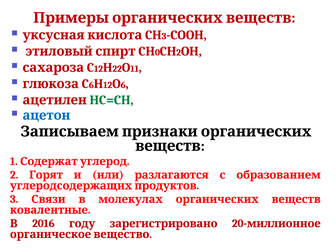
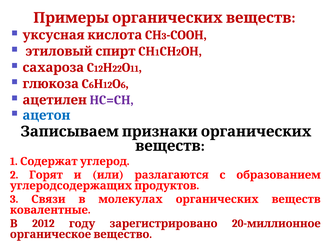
0: 0 -> 1 (157, 53)
HC=CH colour: green -> purple (112, 100)
2016: 2016 -> 2012 (43, 224)
